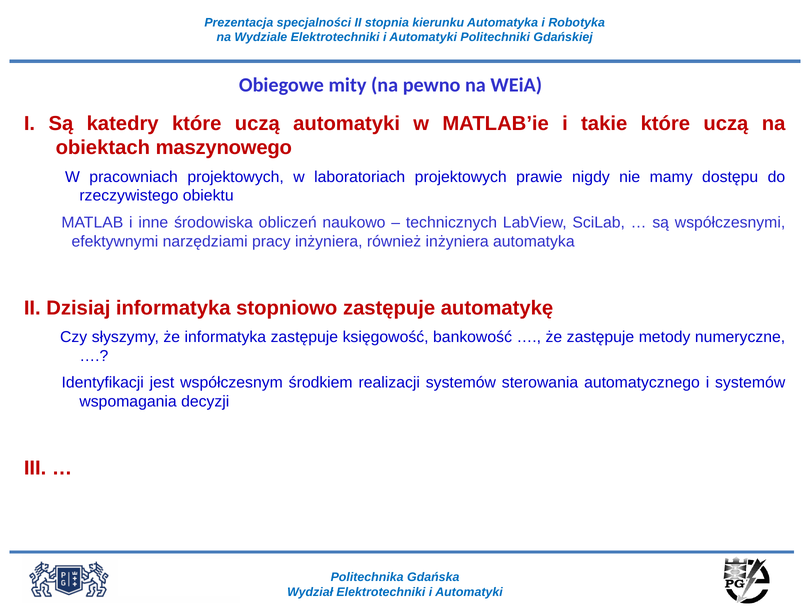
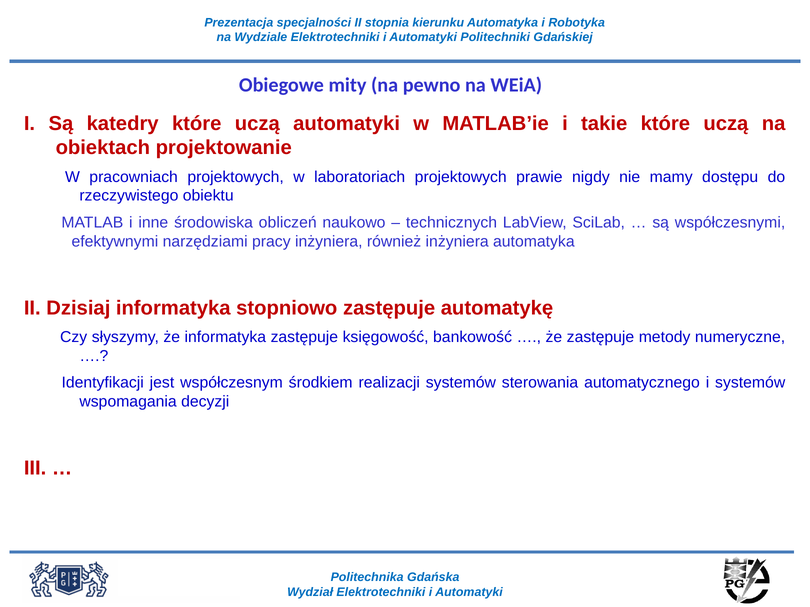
maszynowego: maszynowego -> projektowanie (224, 148)
